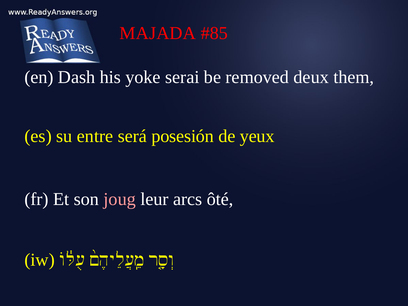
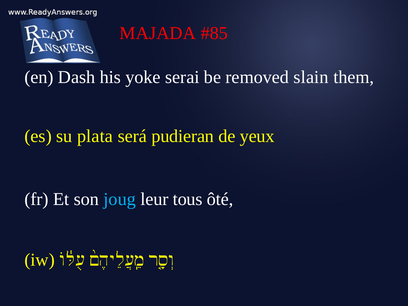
deux: deux -> slain (311, 77)
entre: entre -> plata (95, 136)
posesión: posesión -> pudieran (183, 136)
joug colour: pink -> light blue (120, 199)
arcs: arcs -> tous (188, 199)
